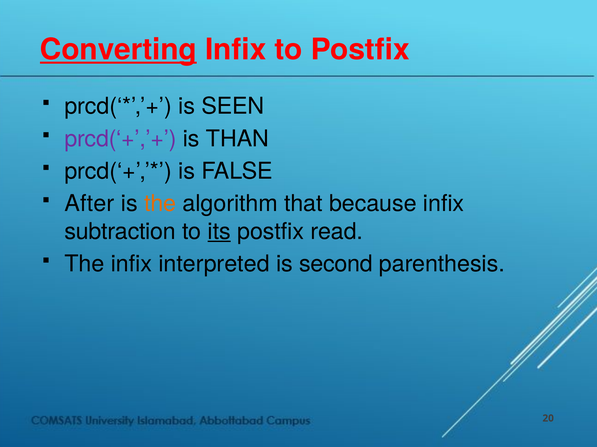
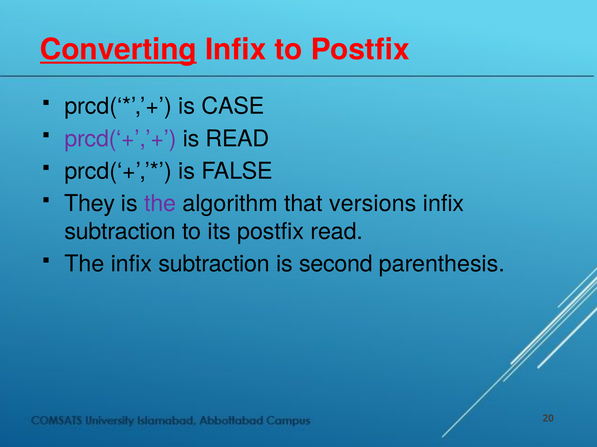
SEEN: SEEN -> CASE (233, 106)
is THAN: THAN -> READ (237, 139)
After: After -> They (90, 204)
the colour: orange -> purple (160, 204)
because: because -> versions (373, 204)
its underline: present -> none (219, 232)
The infix interpreted: interpreted -> subtraction (214, 264)
